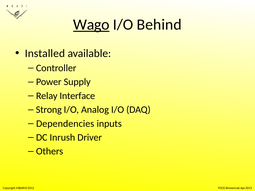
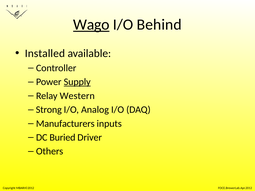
Supply underline: none -> present (77, 82)
Interface: Interface -> Western (77, 96)
Dependencies: Dependencies -> Manufacturers (65, 124)
Inrush: Inrush -> Buried (62, 138)
